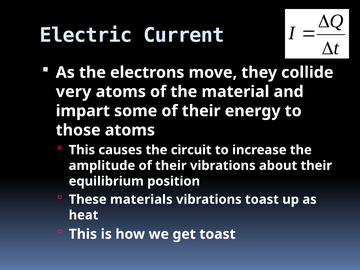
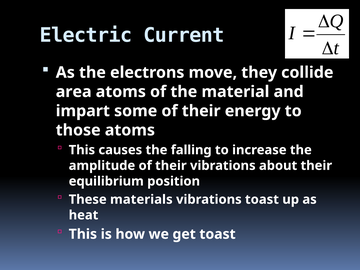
very: very -> area (74, 92)
circuit: circuit -> falling (191, 150)
